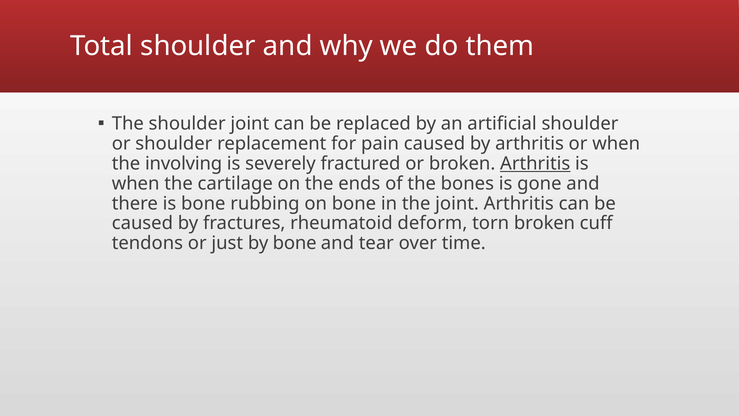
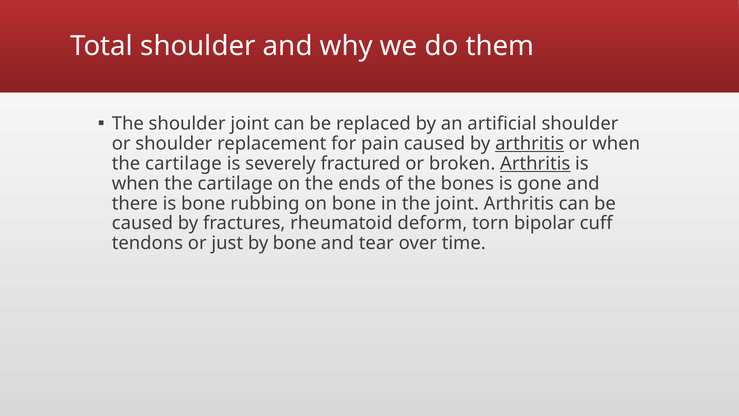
arthritis underline: none -> present (530, 143)
involving: involving -> cartilage (183, 163)
torn broken: broken -> bipolar (544, 223)
